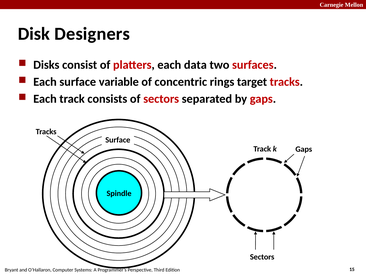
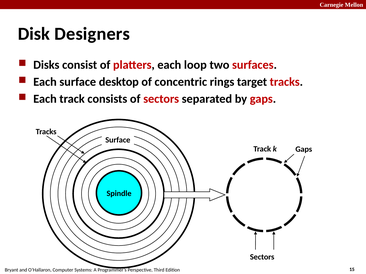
data: data -> loop (195, 65)
variable: variable -> desktop (119, 82)
